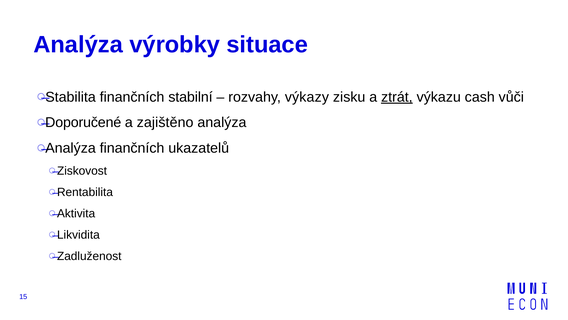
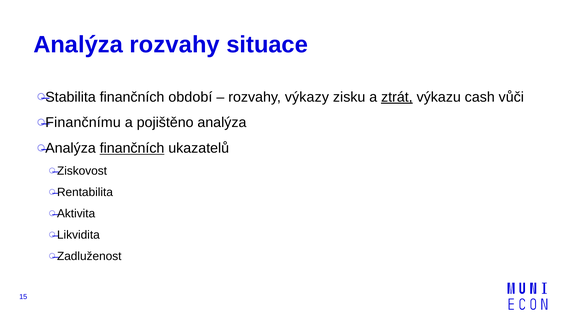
Analýza výrobky: výrobky -> rozvahy (175, 45)
stabilní: stabilní -> období (190, 97)
Doporučené: Doporučené -> Finančnímu (83, 122)
zajištěno: zajištěno -> pojištěno (165, 122)
finančních underline: none -> present (132, 148)
